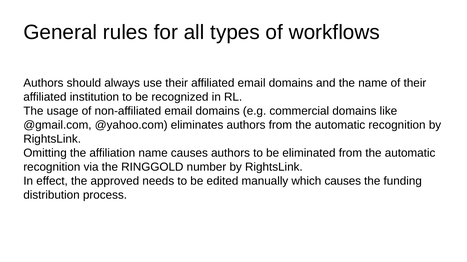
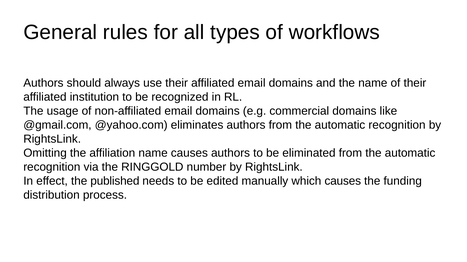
approved: approved -> published (115, 181)
